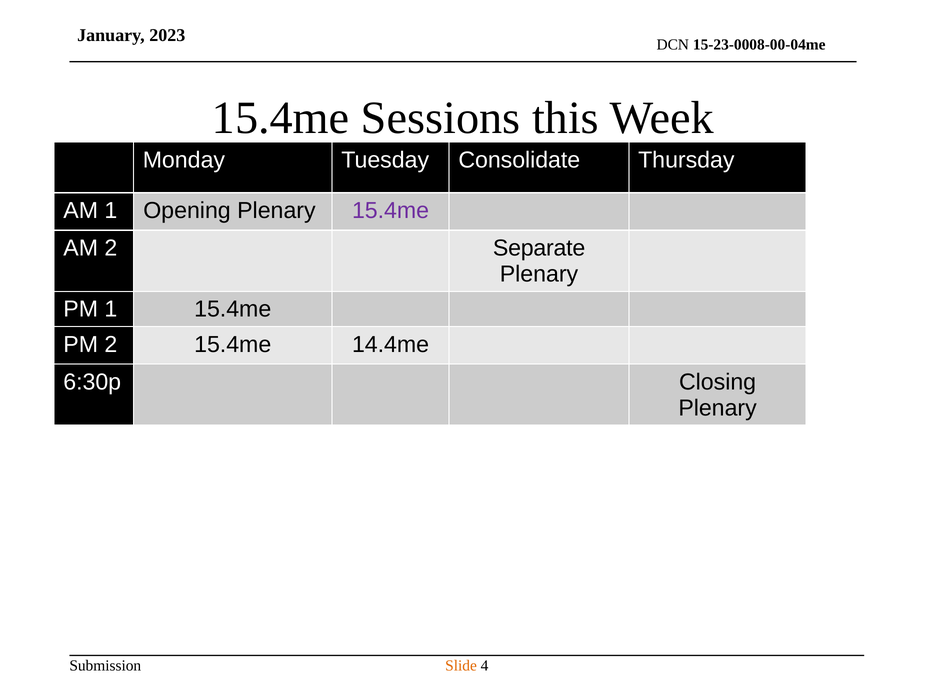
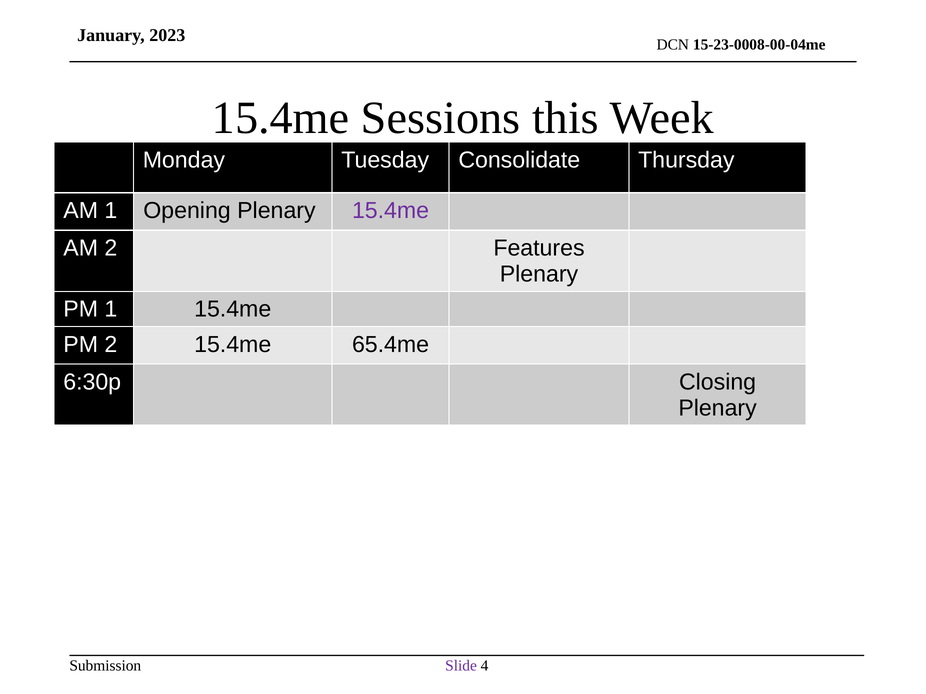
Separate: Separate -> Features (539, 248)
14.4me: 14.4me -> 65.4me (391, 345)
Slide colour: orange -> purple (461, 666)
